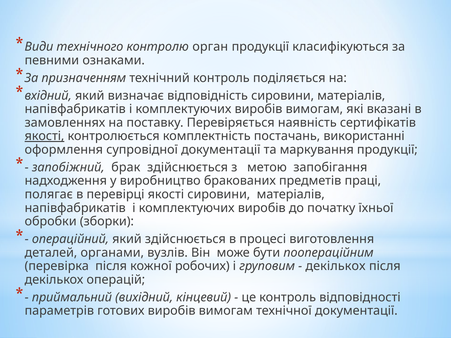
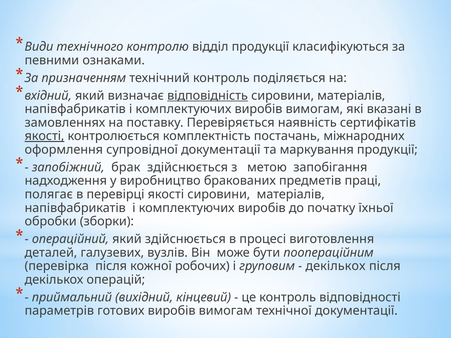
орган: орган -> відділ (210, 47)
відповідність underline: none -> present (208, 96)
використанні: використанні -> міжнародних (364, 136)
органами: органами -> галузевих (112, 253)
